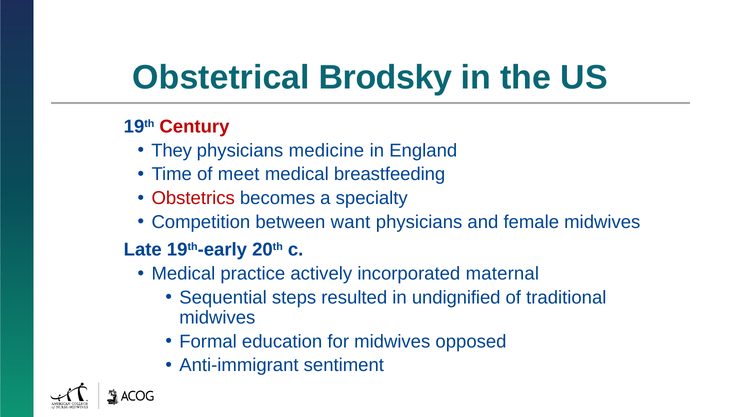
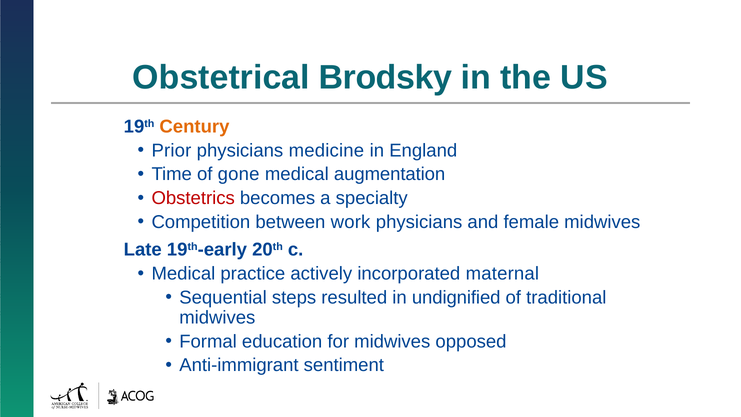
Century colour: red -> orange (194, 127)
They: They -> Prior (171, 150)
meet: meet -> gone (239, 174)
breastfeeding: breastfeeding -> augmentation (390, 174)
want: want -> work (351, 222)
